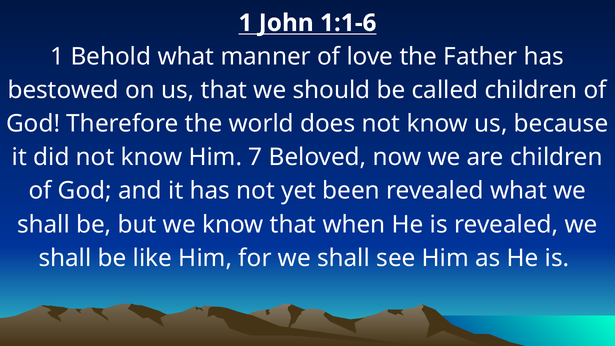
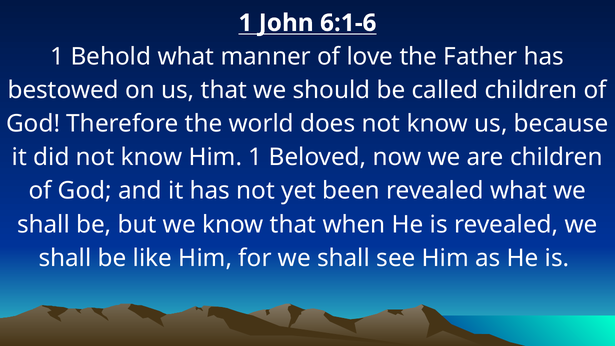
1:1-6: 1:1-6 -> 6:1-6 (348, 23)
Him 7: 7 -> 1 (255, 157)
